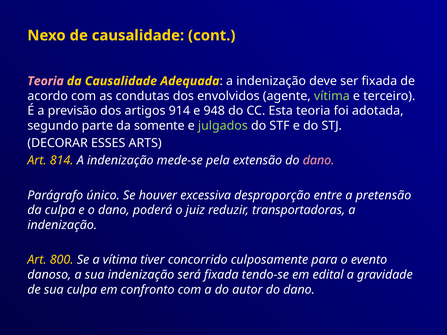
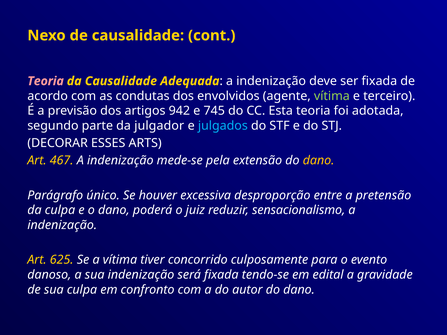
914: 914 -> 942 (179, 111)
948: 948 -> 745 (214, 111)
somente: somente -> julgador (159, 126)
julgados colour: light green -> light blue (223, 126)
814: 814 -> 467 (62, 161)
dano colour: pink -> yellow (319, 161)
transportadoras: transportadoras -> sensacionalismo (299, 210)
800: 800 -> 625 (62, 260)
